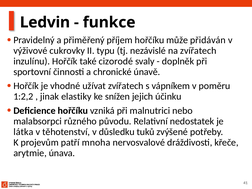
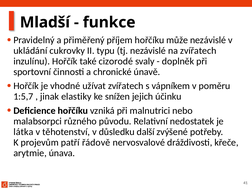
Ledvin: Ledvin -> Mladší (45, 22)
může přidáván: přidáván -> nezávislé (208, 40)
výživové: výživové -> ukládání (30, 51)
1:2,2: 1:2,2 -> 1:5,7 (23, 97)
tuků: tuků -> další (146, 132)
mnoha: mnoha -> řádově (96, 142)
